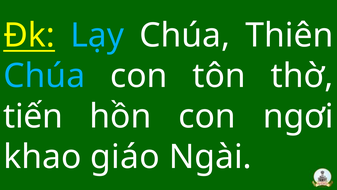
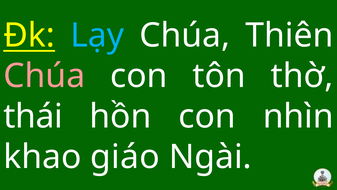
Chúa colour: light blue -> pink (44, 76)
tiến: tiến -> thái (33, 116)
ngơi: ngơi -> nhìn (298, 116)
